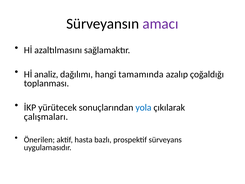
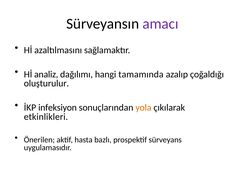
toplanması: toplanması -> oluşturulur (46, 83)
yürütecek: yürütecek -> infeksiyon (58, 107)
yola colour: blue -> orange (143, 107)
çalışmaları: çalışmaları -> etkinlikleri (46, 117)
